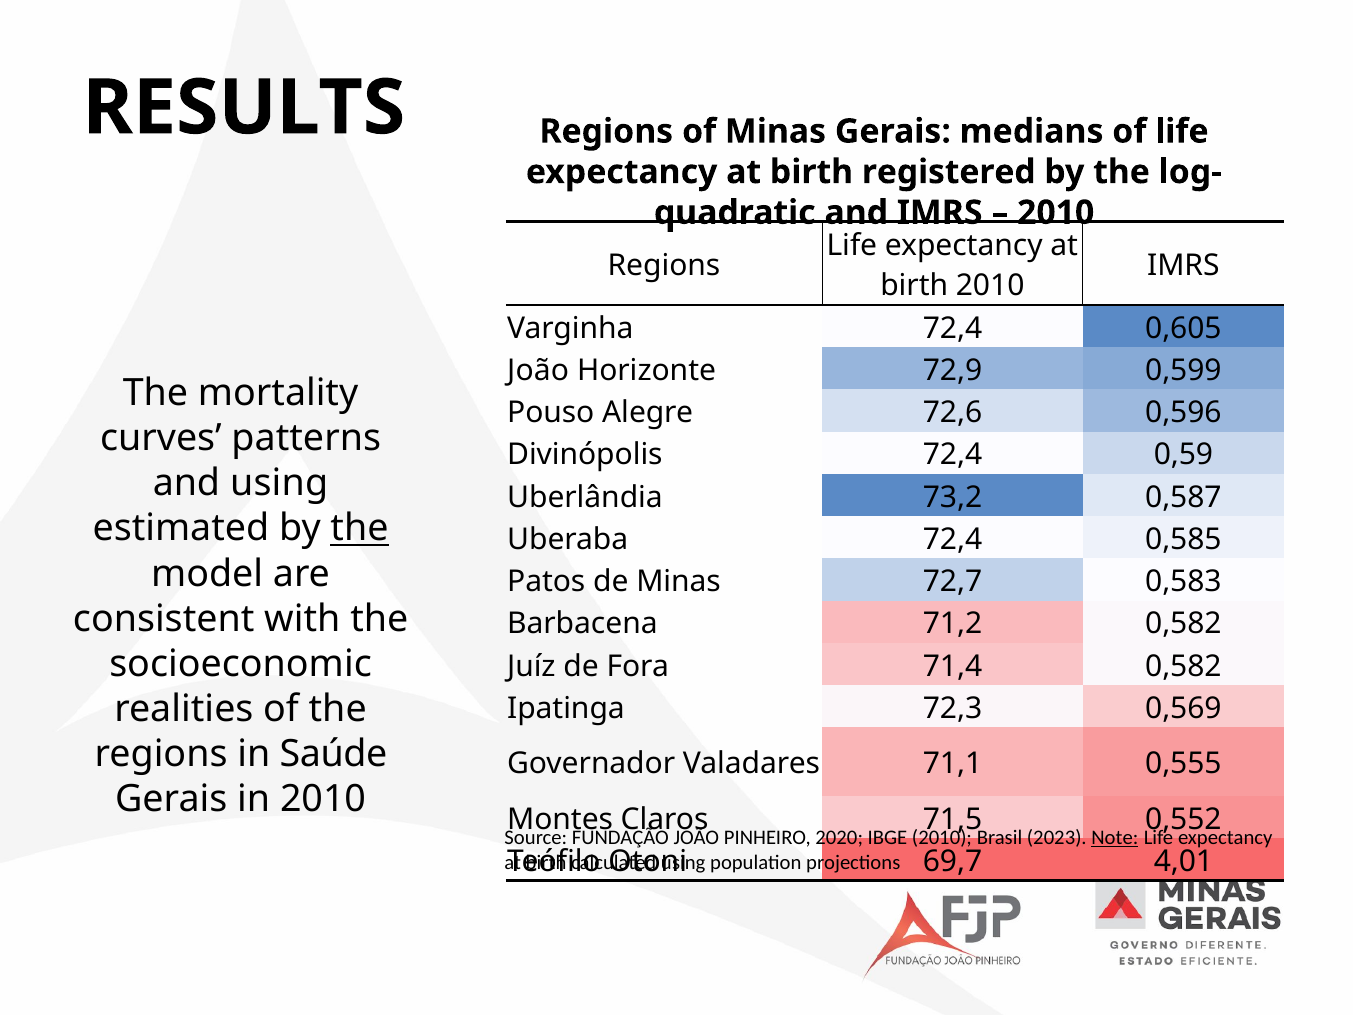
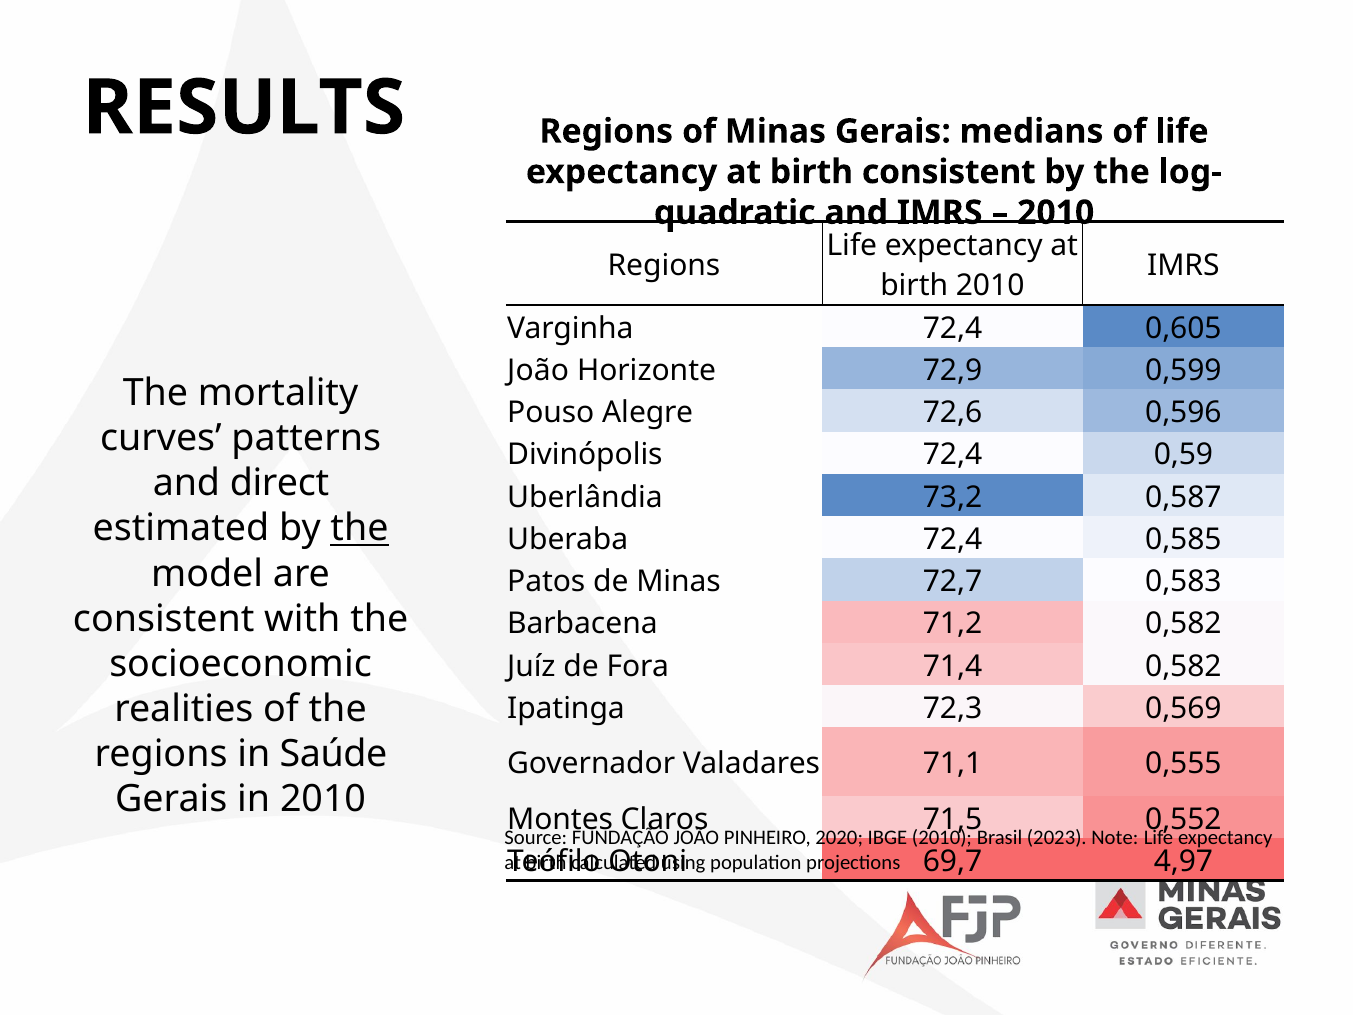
birth registered: registered -> consistent (949, 172)
and using: using -> direct (279, 483)
Note underline: present -> none (1115, 837)
4,01: 4,01 -> 4,97 (1183, 862)
